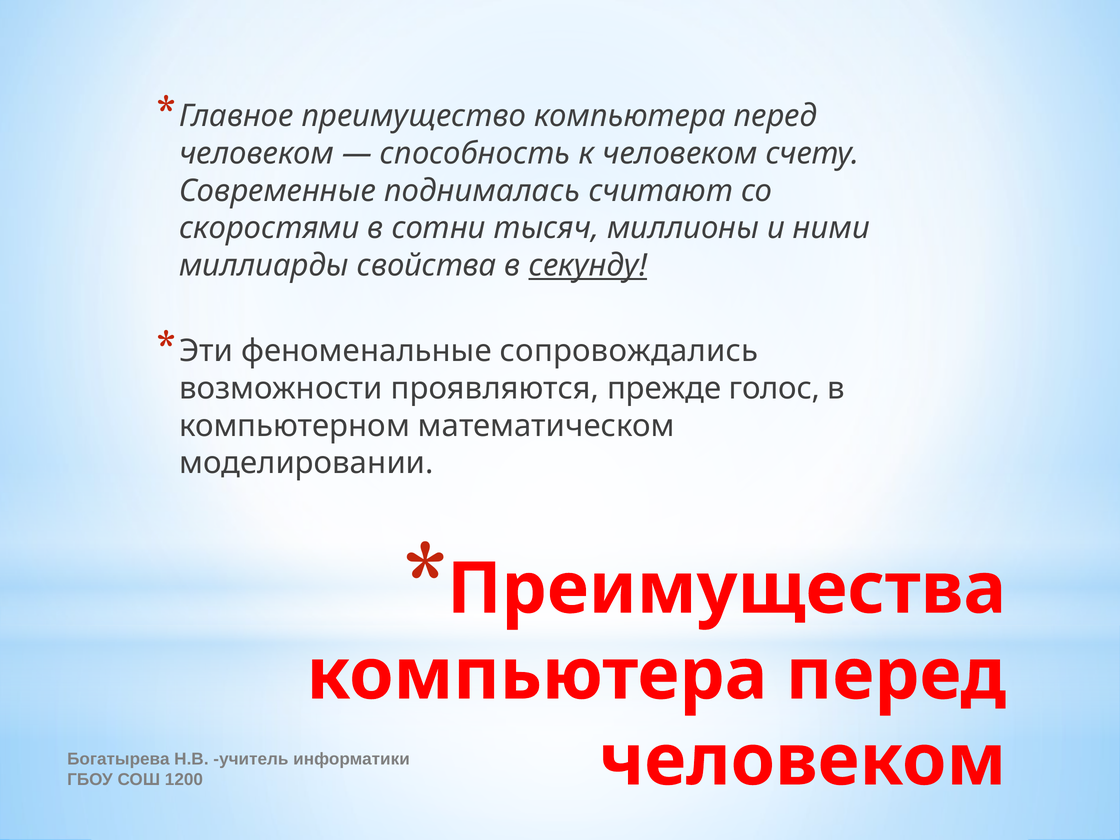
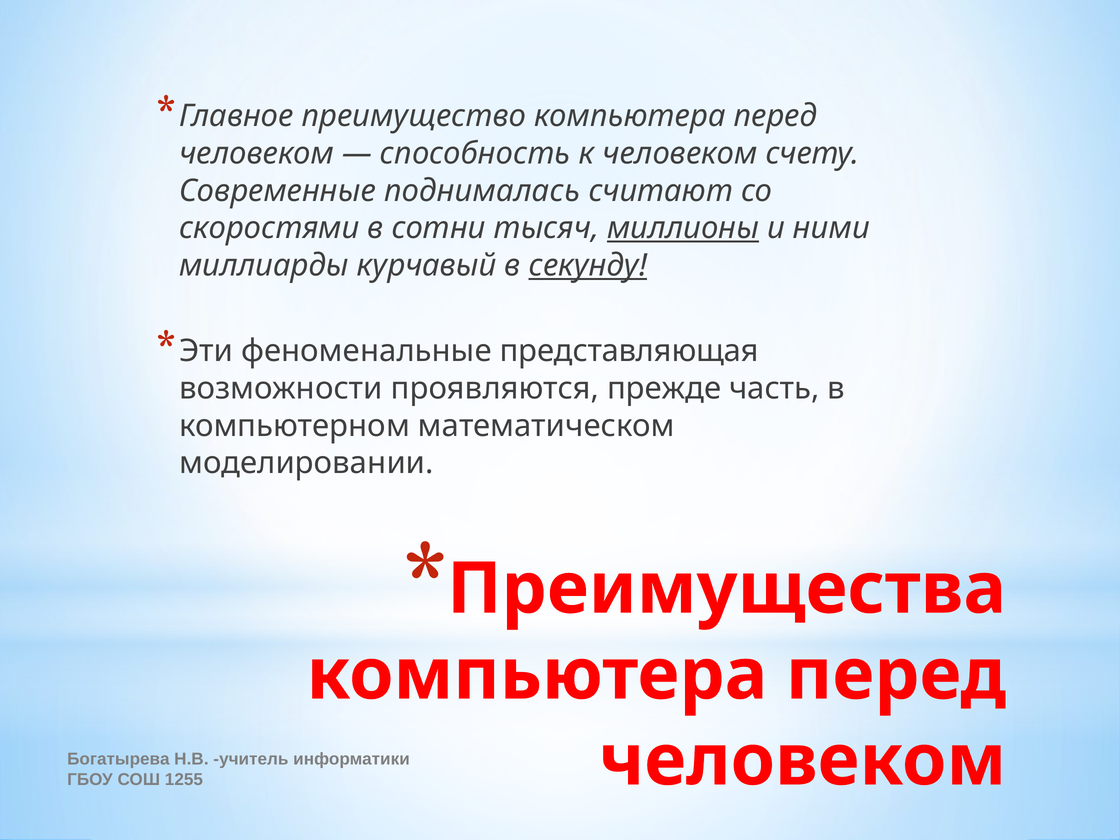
миллионы underline: none -> present (683, 228)
свойства: свойства -> курчавый (427, 265)
сопровождались: сопровождались -> представляющая (629, 351)
голос: голос -> часть (774, 388)
1200: 1200 -> 1255 (184, 780)
